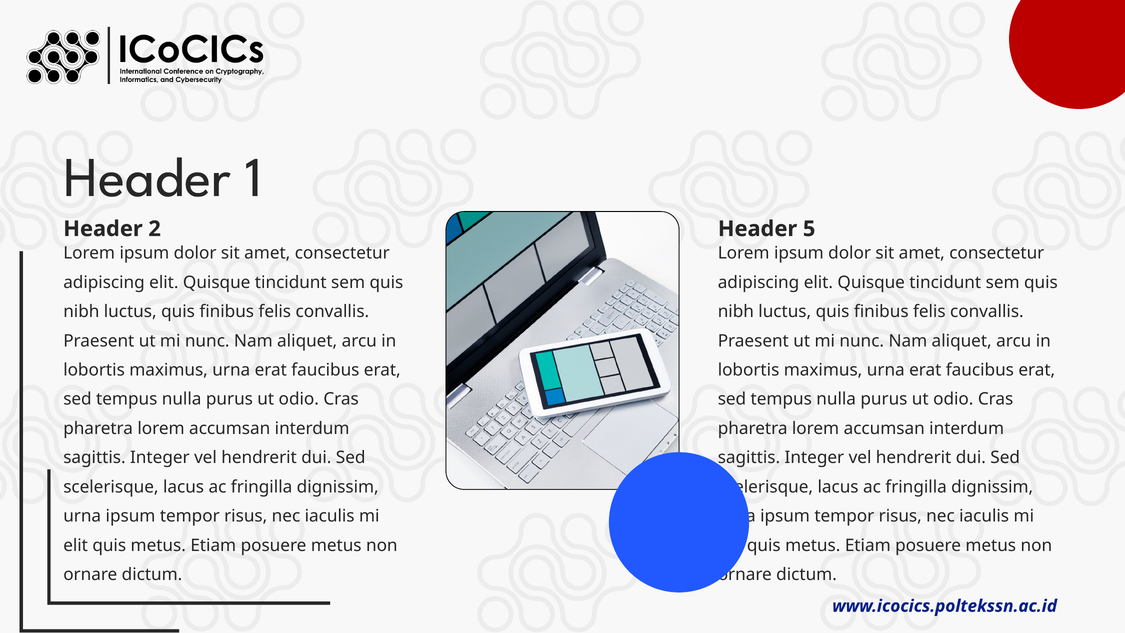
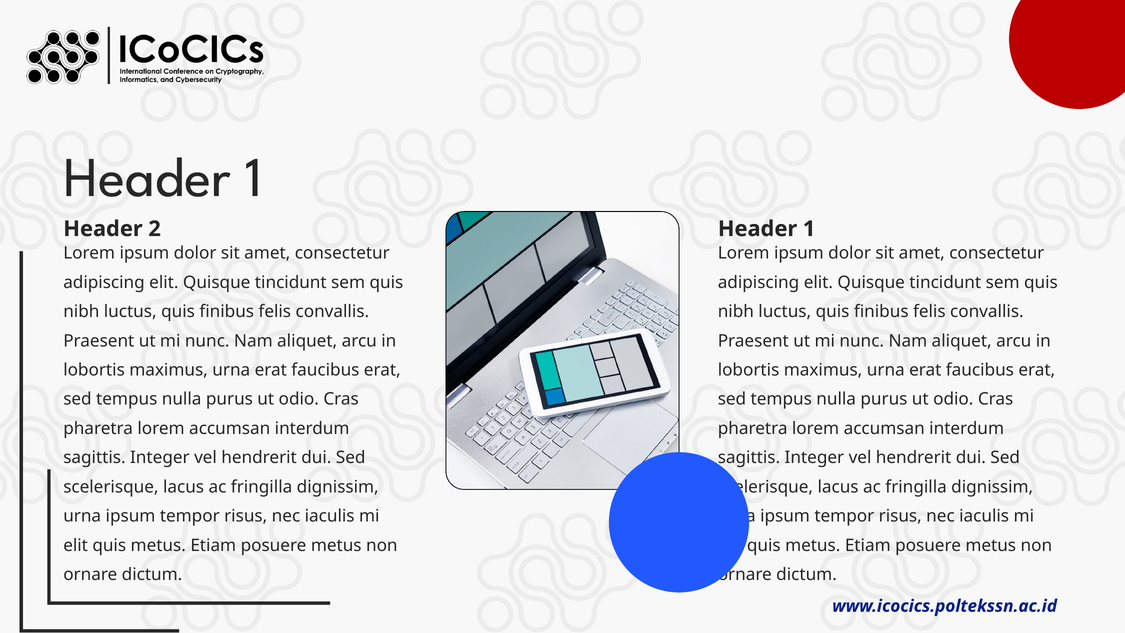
2 Header 5: 5 -> 1 (809, 229)
